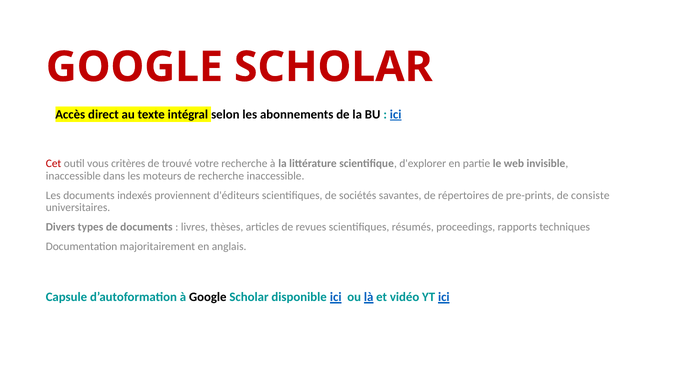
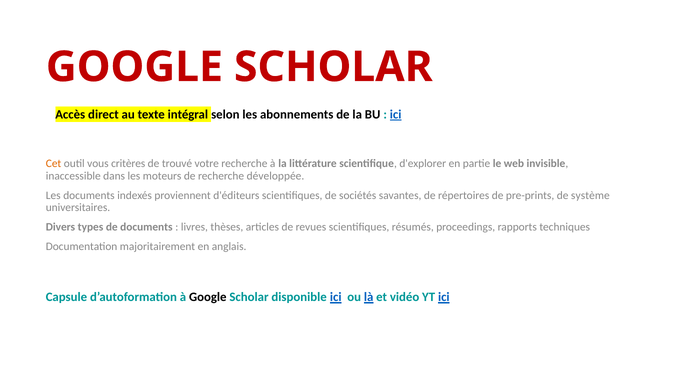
Cet colour: red -> orange (54, 164)
recherche inaccessible: inaccessible -> développée (275, 176)
consiste: consiste -> système (590, 195)
